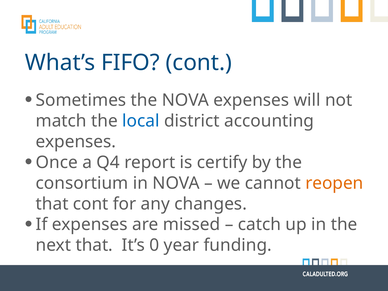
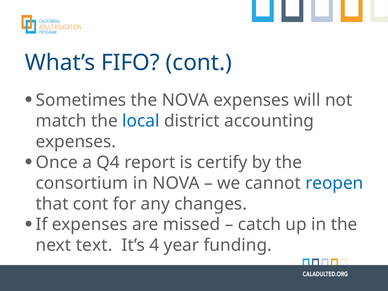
reopen colour: orange -> blue (334, 183)
next that: that -> text (94, 245)
0: 0 -> 4 (154, 245)
